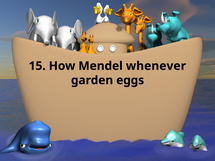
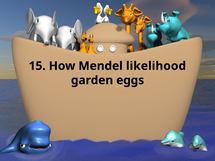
whenever: whenever -> likelihood (156, 66)
